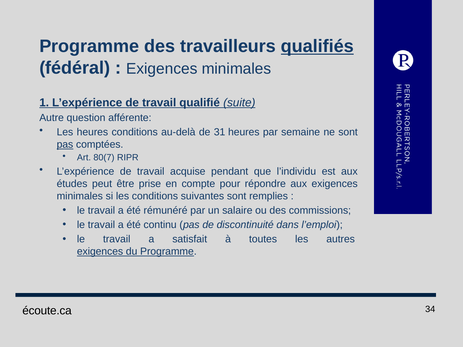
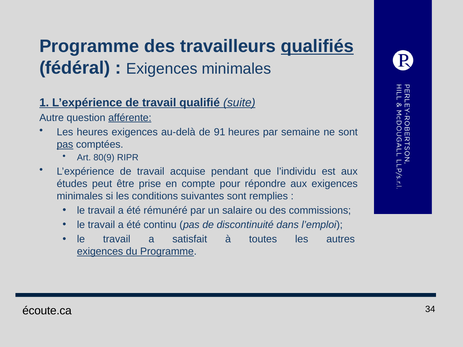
afférente underline: none -> present (130, 118)
heures conditions: conditions -> exigences (135, 132)
31: 31 -> 91 (220, 132)
80(7: 80(7 -> 80(9 (104, 158)
